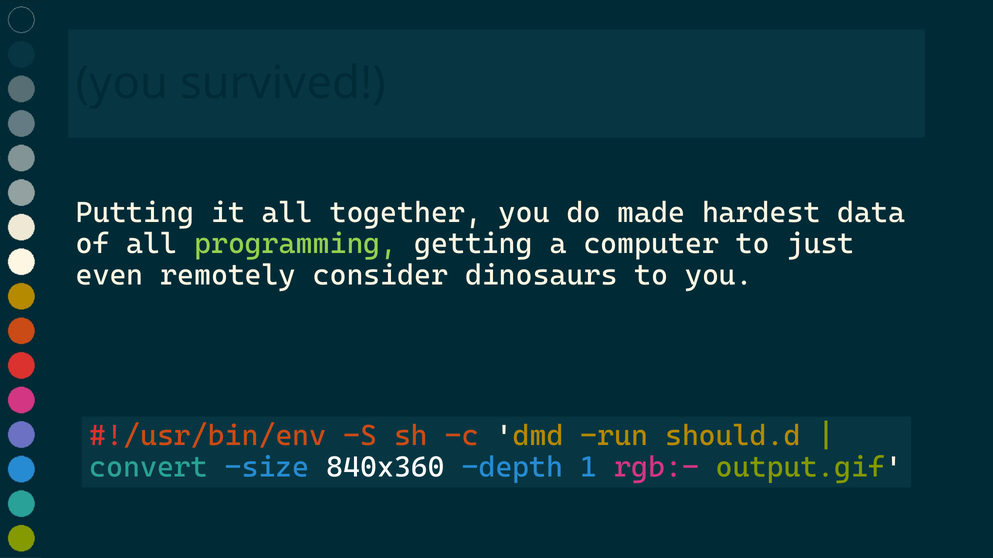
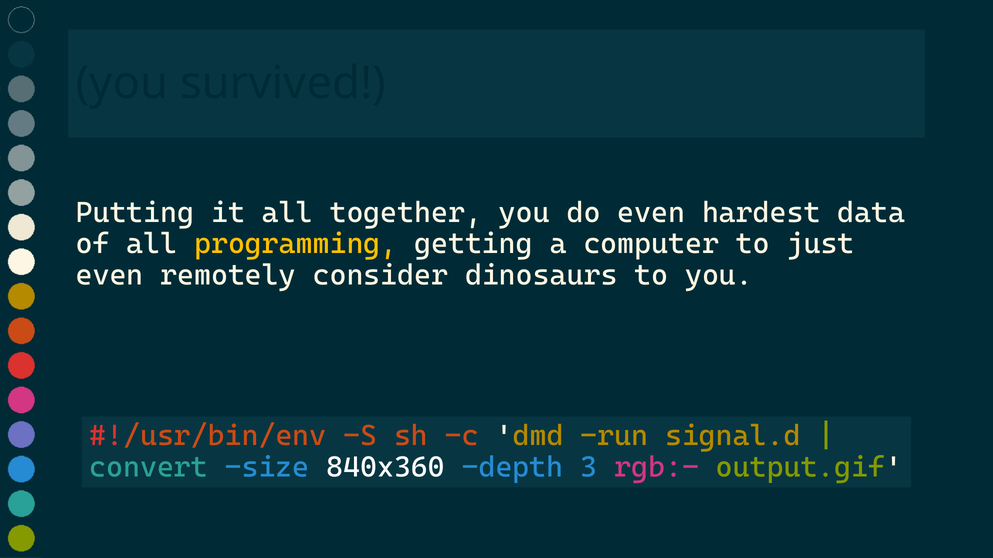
do made: made -> even (651, 213)
programming colour: light green -> yellow (296, 244)
should.d: should.d -> signal.d (733, 436)
1: 1 -> 3 (589, 468)
